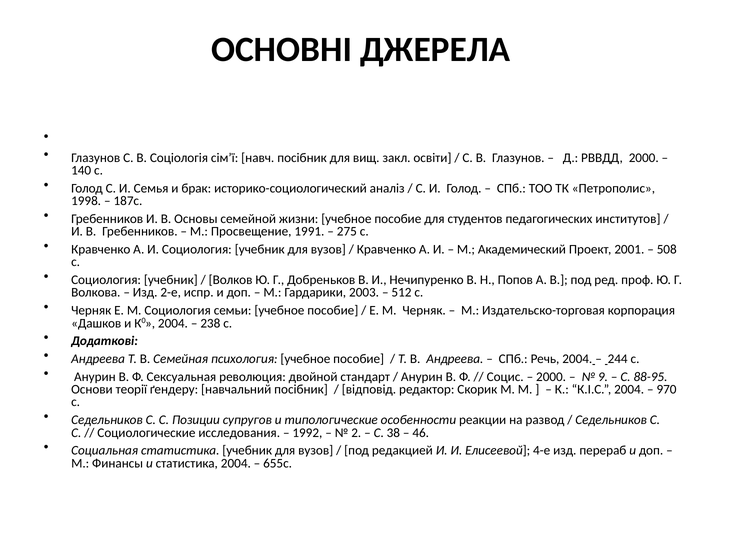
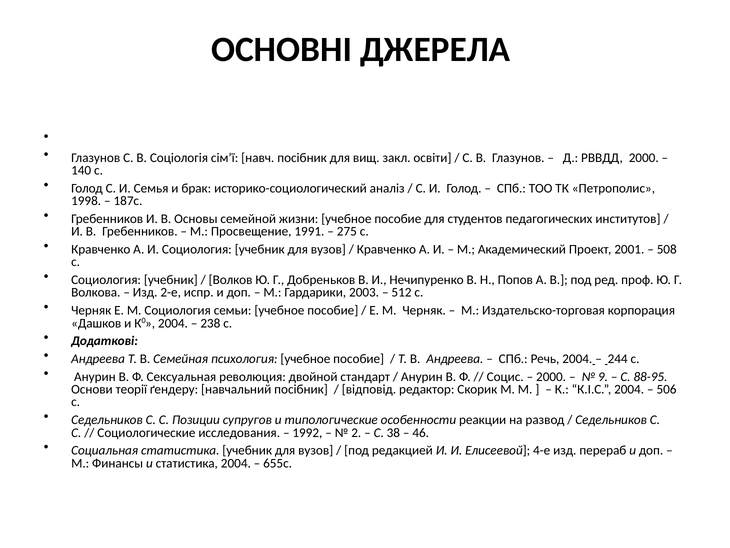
970: 970 -> 506 (667, 389)
